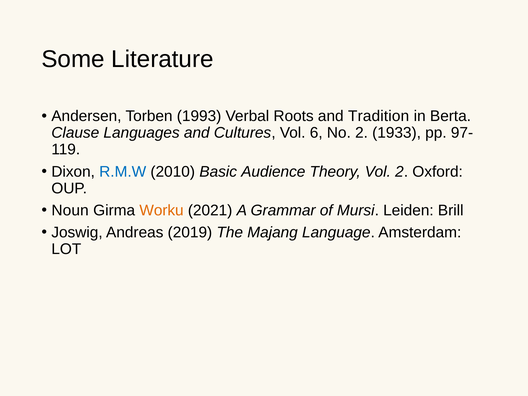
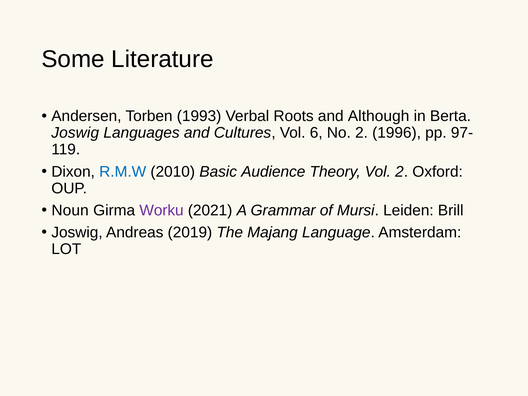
Tradition: Tradition -> Although (379, 116)
Clause: Clause -> Joswig (75, 133)
1933: 1933 -> 1996 (397, 133)
Worku colour: orange -> purple (162, 210)
